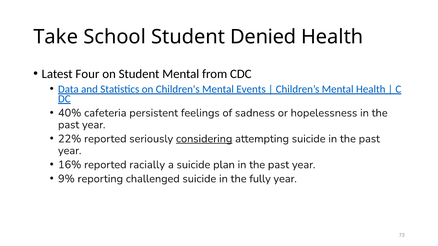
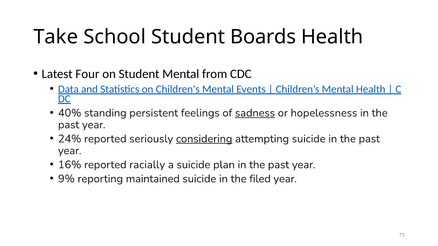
Denied: Denied -> Boards (263, 37)
cafeteria: cafeteria -> standing (105, 113)
sadness underline: none -> present (255, 113)
22%: 22% -> 24% (70, 139)
challenged: challenged -> maintained (153, 179)
fully: fully -> filed (260, 179)
